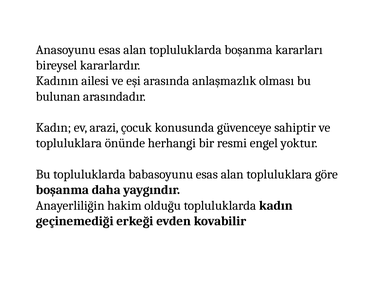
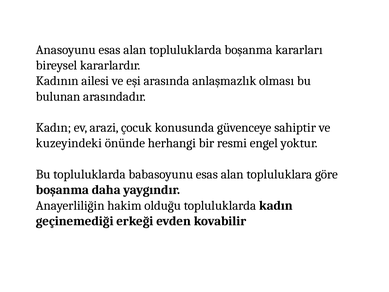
topluluklara: topluluklara -> kuzeyindeki (69, 143)
